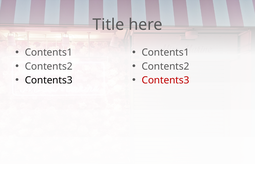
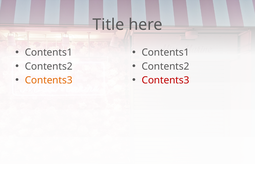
Contents3 colour: black -> orange (49, 80)
